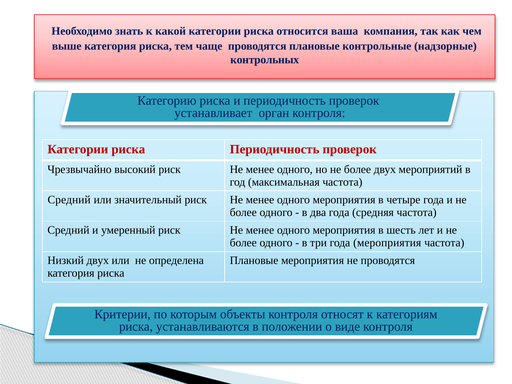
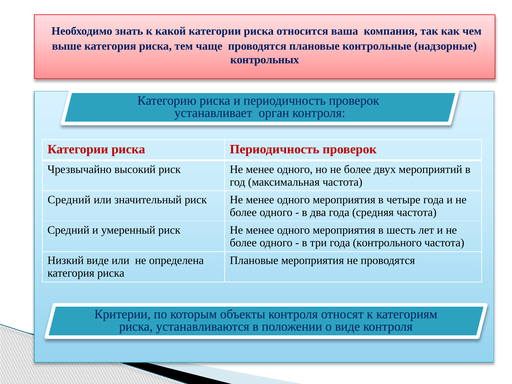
года мероприятия: мероприятия -> контрольного (387, 243)
Низкий двух: двух -> виде (98, 261)
